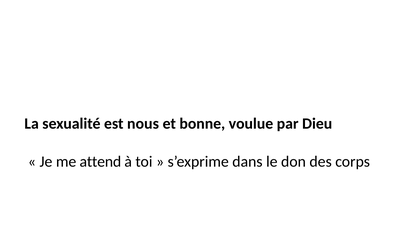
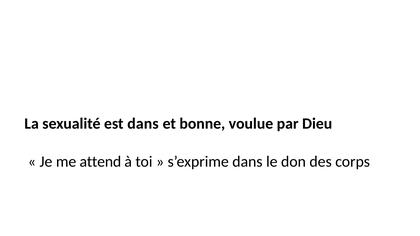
est nous: nous -> dans (143, 124)
